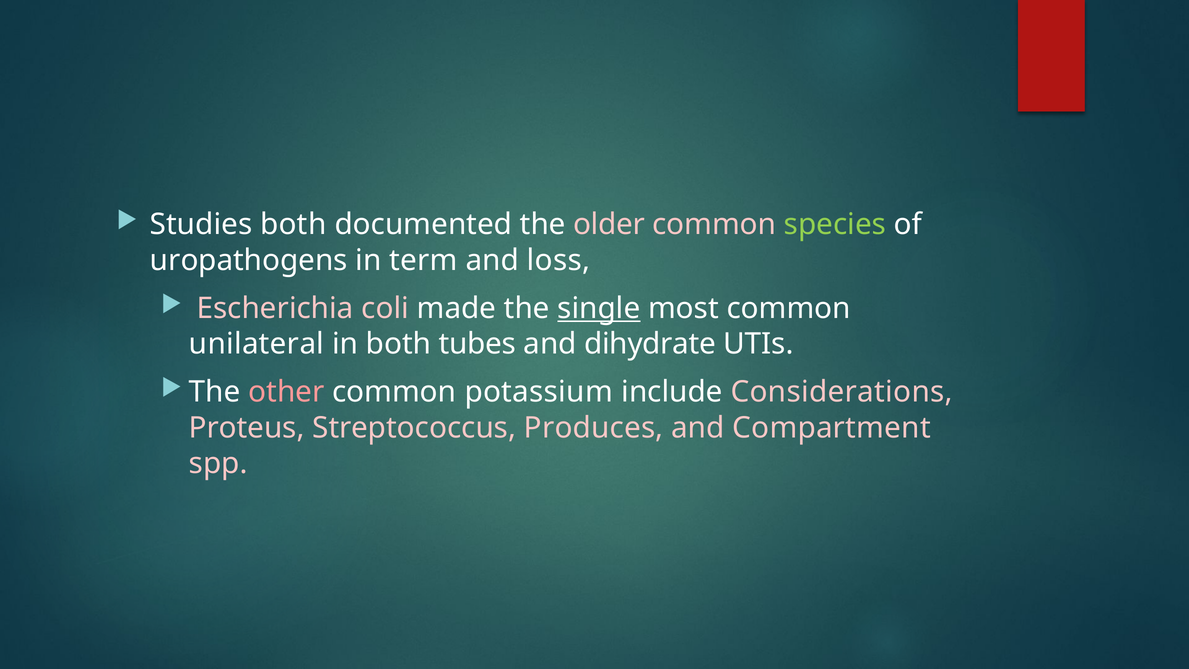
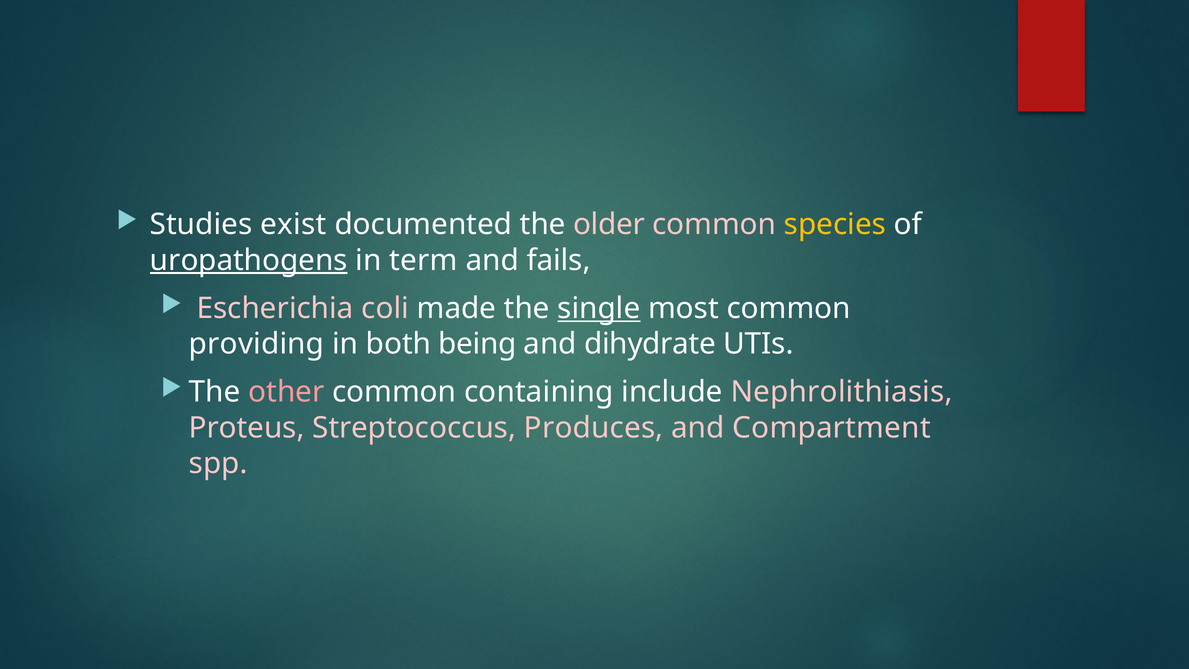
Studies both: both -> exist (293, 225)
species colour: light green -> yellow (835, 225)
uropathogens underline: none -> present (249, 260)
loss: loss -> fails (559, 260)
unilateral: unilateral -> providing (257, 344)
tubes: tubes -> being (477, 344)
potassium: potassium -> containing (539, 392)
Considerations: Considerations -> Nephrolithiasis (842, 392)
